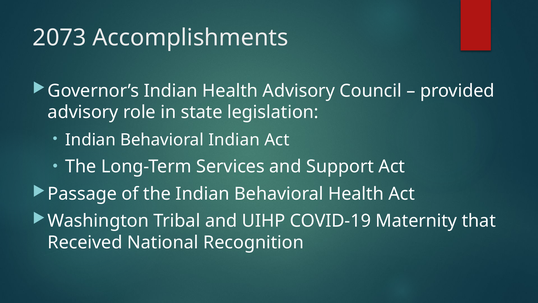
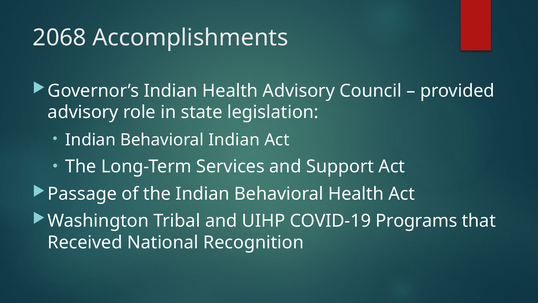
2073: 2073 -> 2068 (59, 38)
Maternity: Maternity -> Programs (416, 221)
